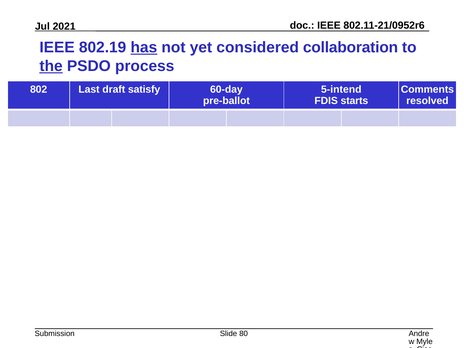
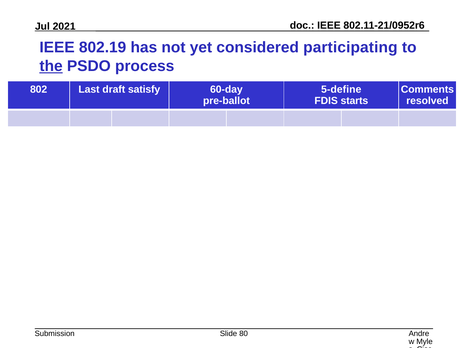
has underline: present -> none (144, 48)
collaboration: collaboration -> participating (350, 48)
5-intend: 5-intend -> 5-define (341, 89)
